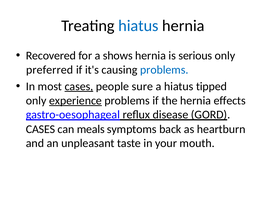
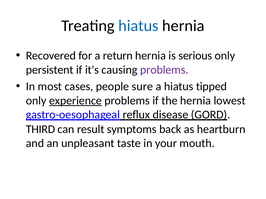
shows: shows -> return (118, 56)
preferred: preferred -> persistent (50, 70)
problems colour: blue -> purple (164, 70)
cases underline: present -> none (79, 87)
effects: effects -> lowest (230, 101)
CASES: CASES -> THIRD (40, 129)
meals: meals -> result (91, 129)
